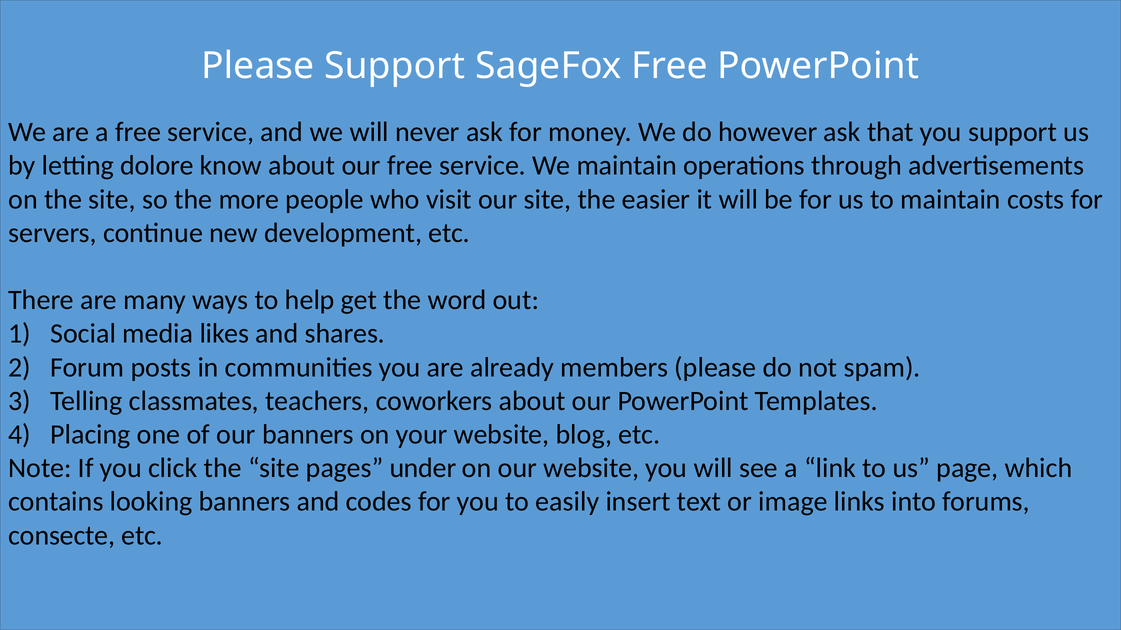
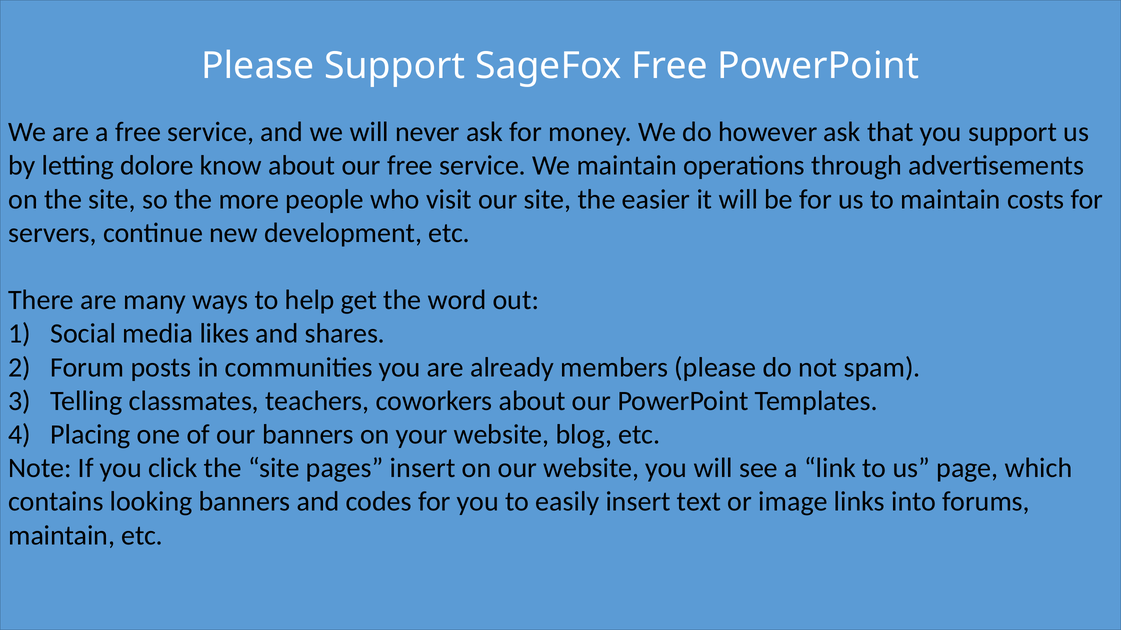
pages under: under -> insert (423, 469)
consecte: consecte -> maintain (62, 536)
